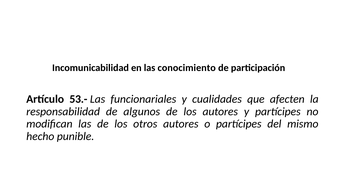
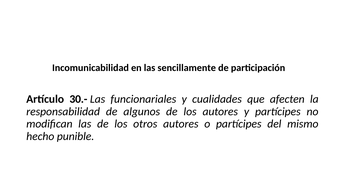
conocimiento: conocimiento -> sencillamente (187, 68)
53.-: 53.- -> 30.- (78, 99)
